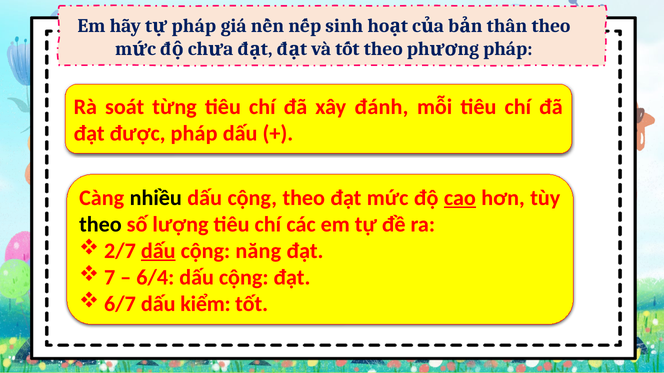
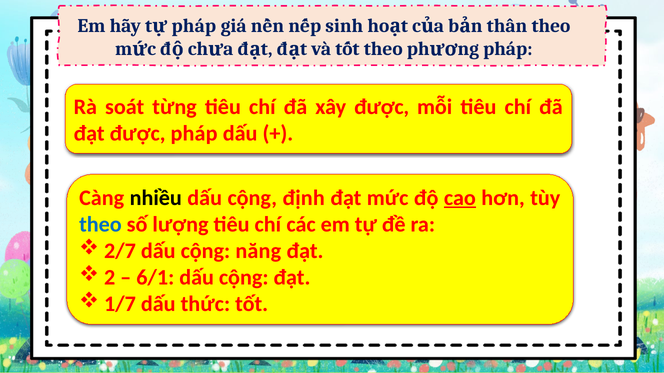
xây đánh: đánh -> được (382, 107)
cộng theo: theo -> định (304, 198)
theo colour: black -> blue (100, 225)
dấu underline: present -> none (158, 251)
7: 7 -> 2 (110, 278)
6/4: 6/4 -> 6/1 (155, 278)
6/7: 6/7 -> 1/7 (120, 304)
kiểm: kiểm -> thức (205, 304)
